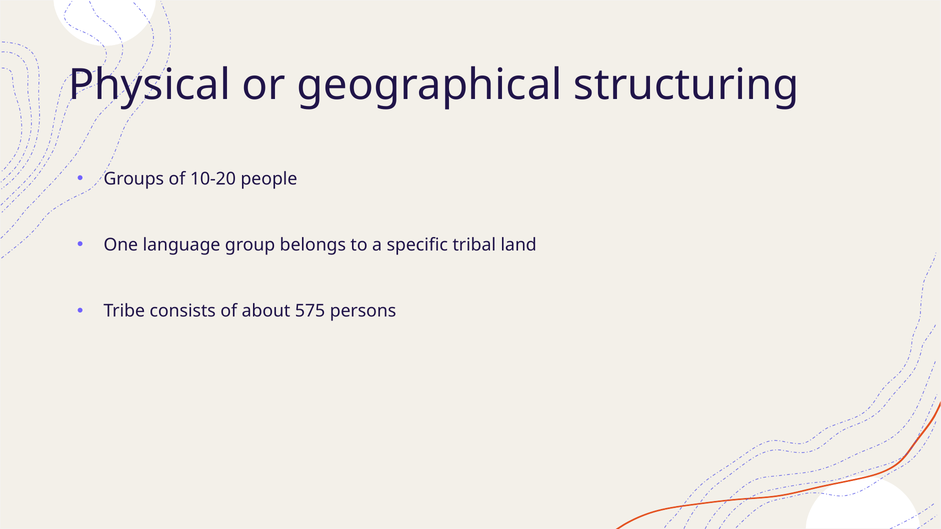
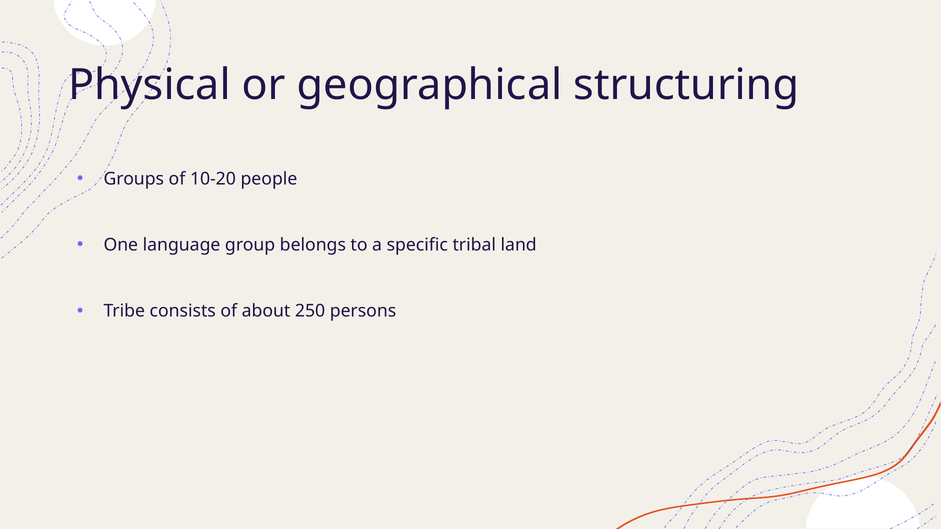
575: 575 -> 250 (310, 311)
